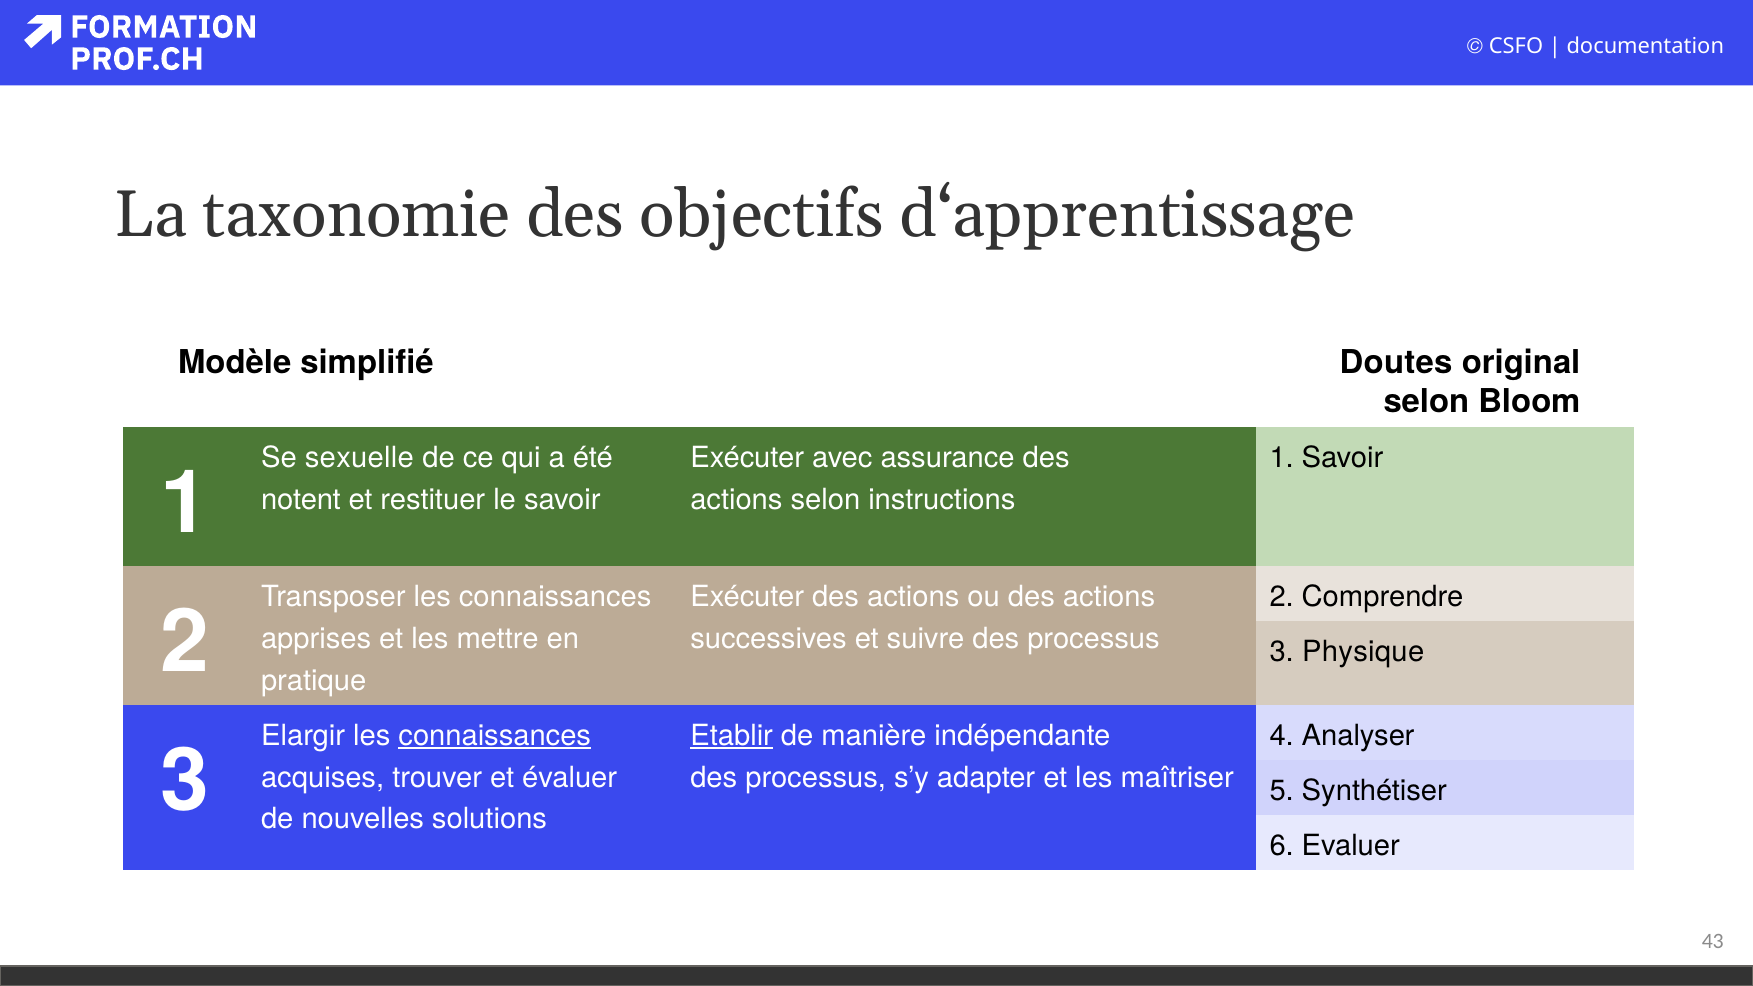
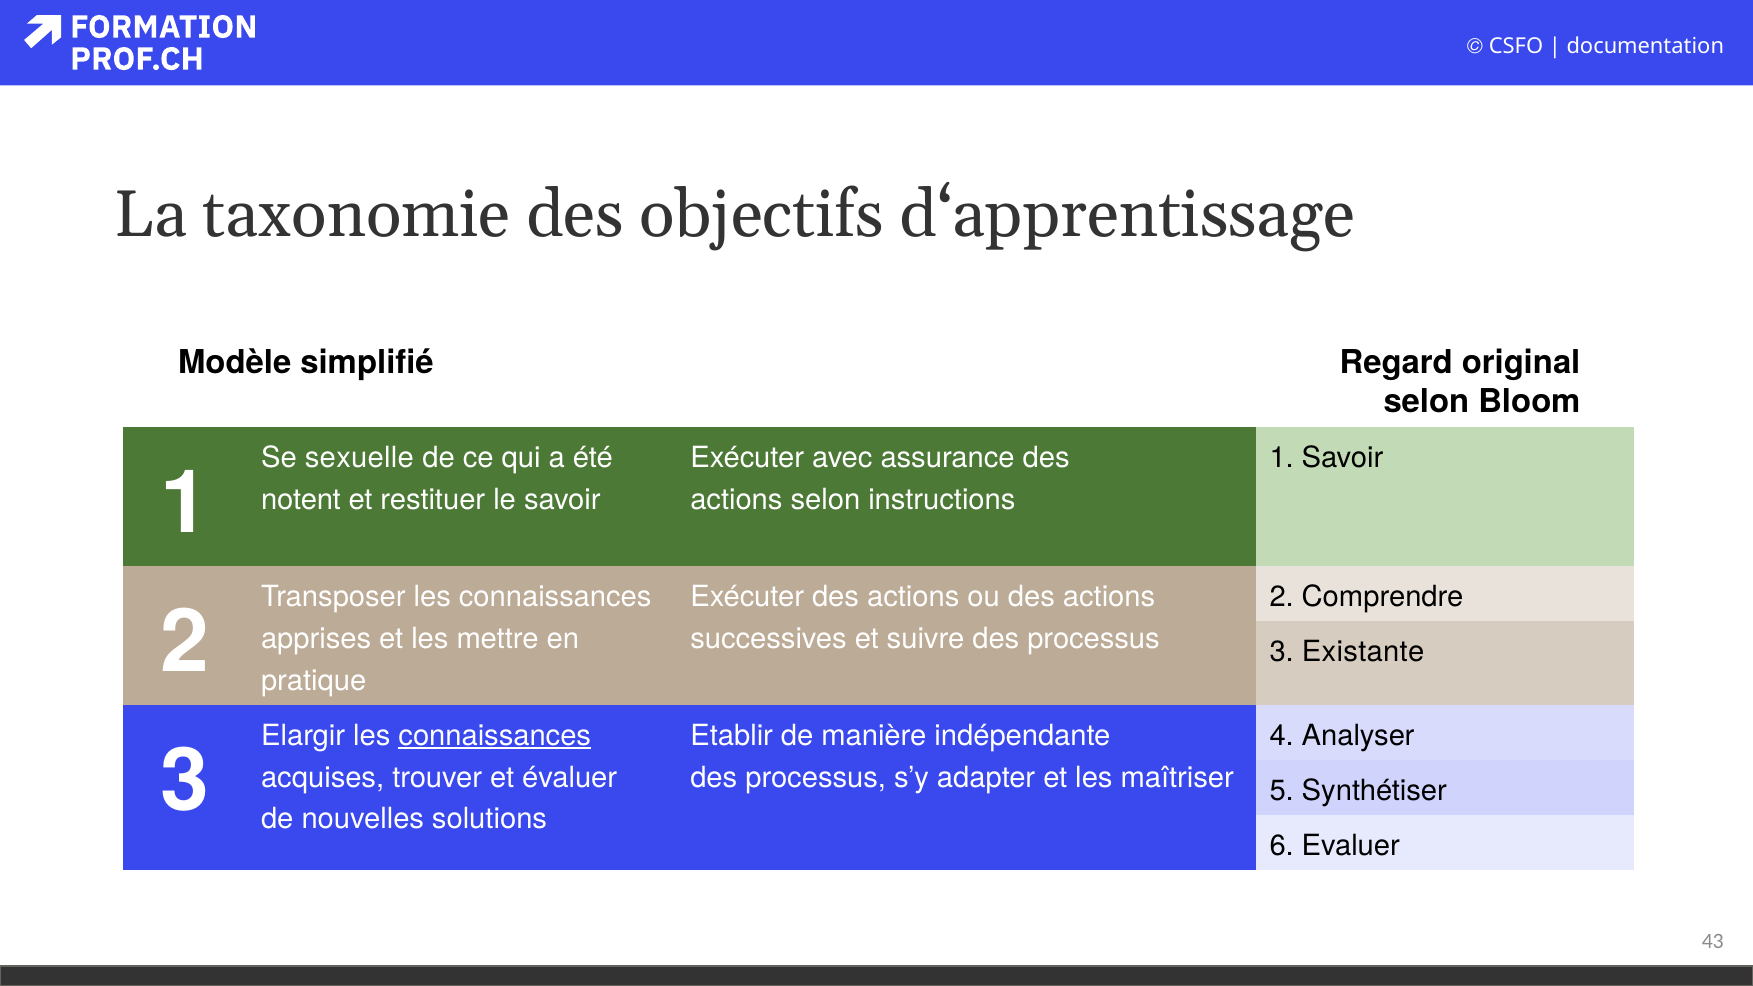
Doutes: Doutes -> Regard (1396, 363)
Physique: Physique -> Existante (1363, 652)
Etablir underline: present -> none (732, 736)
